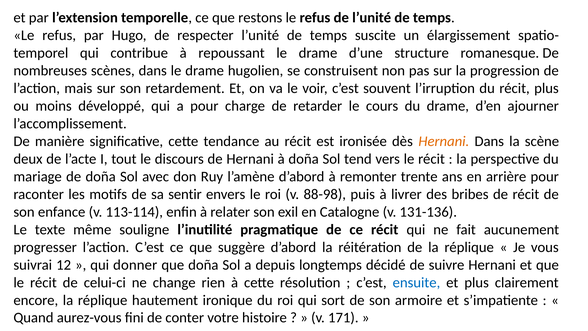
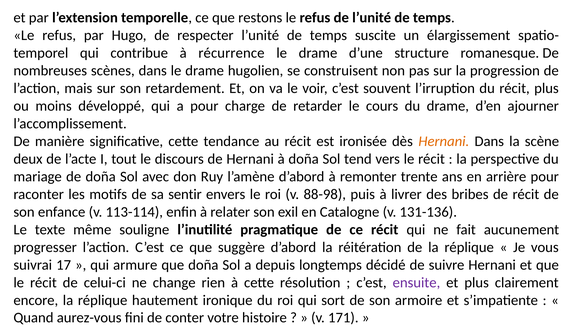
repoussant: repoussant -> récurrence (231, 53)
12: 12 -> 17 (64, 265)
donner: donner -> armure (135, 265)
ensuite colour: blue -> purple (416, 282)
